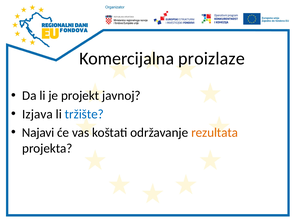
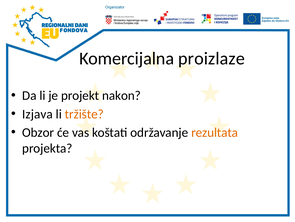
javnoj: javnoj -> nakon (121, 95)
tržište colour: blue -> orange (84, 114)
Najavi: Najavi -> Obzor (38, 132)
